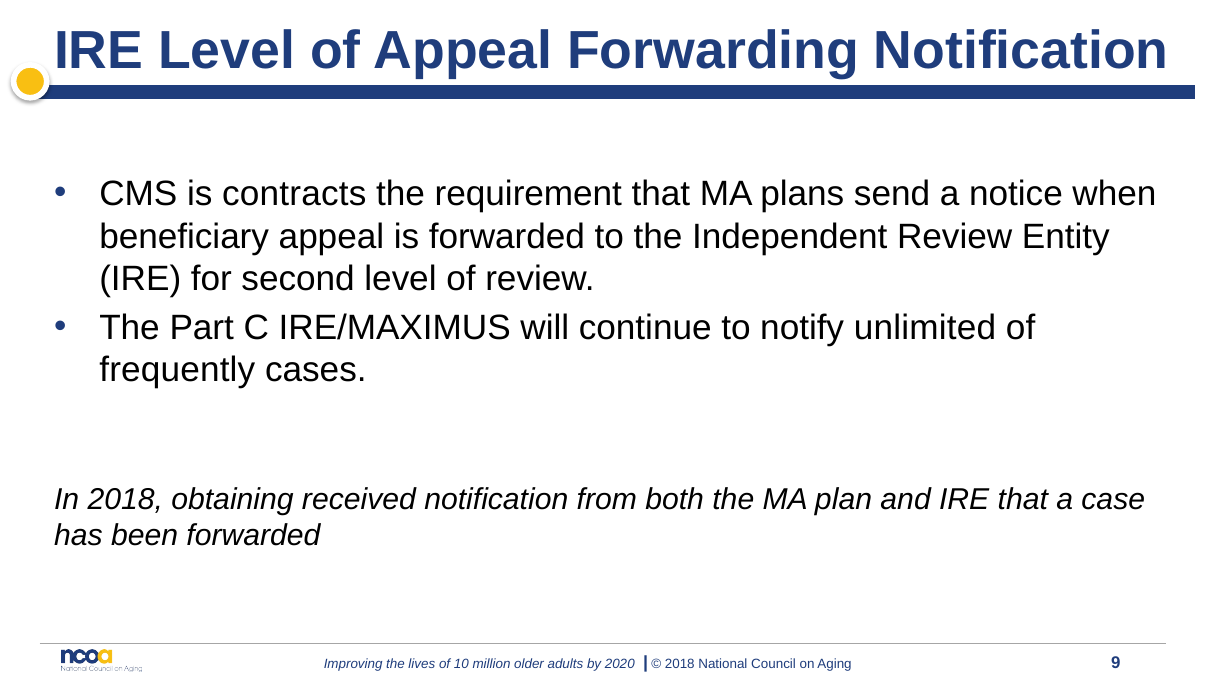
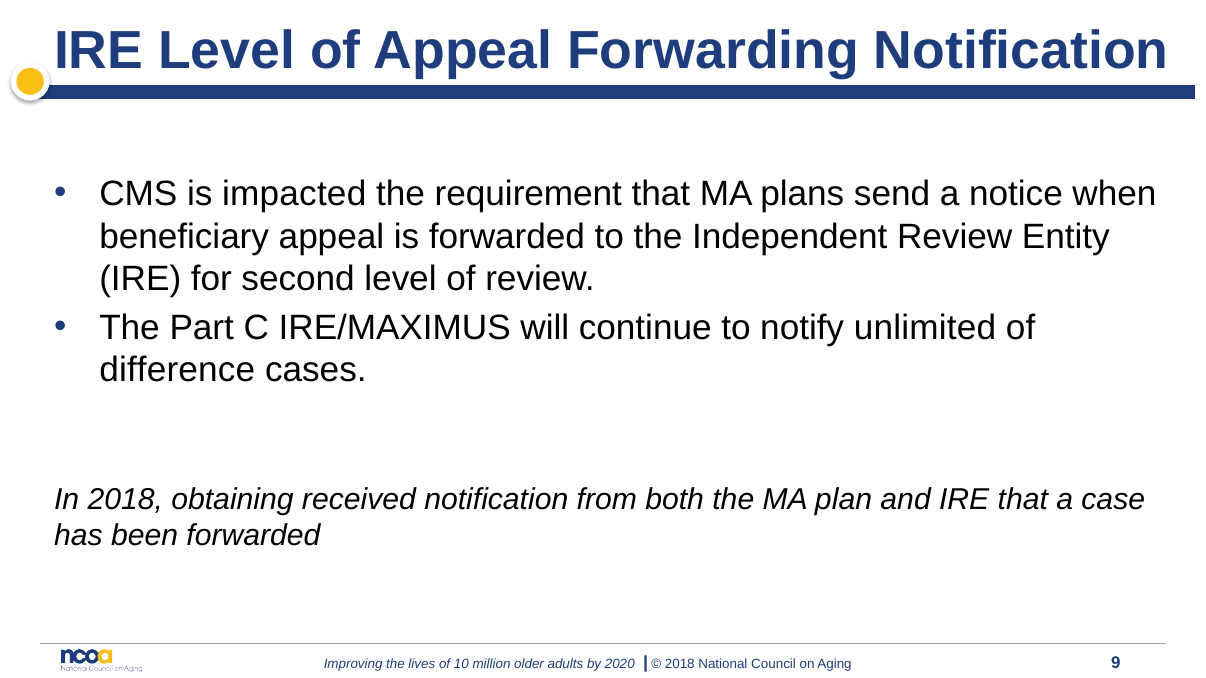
contracts: contracts -> impacted (294, 194)
frequently: frequently -> difference (177, 370)
